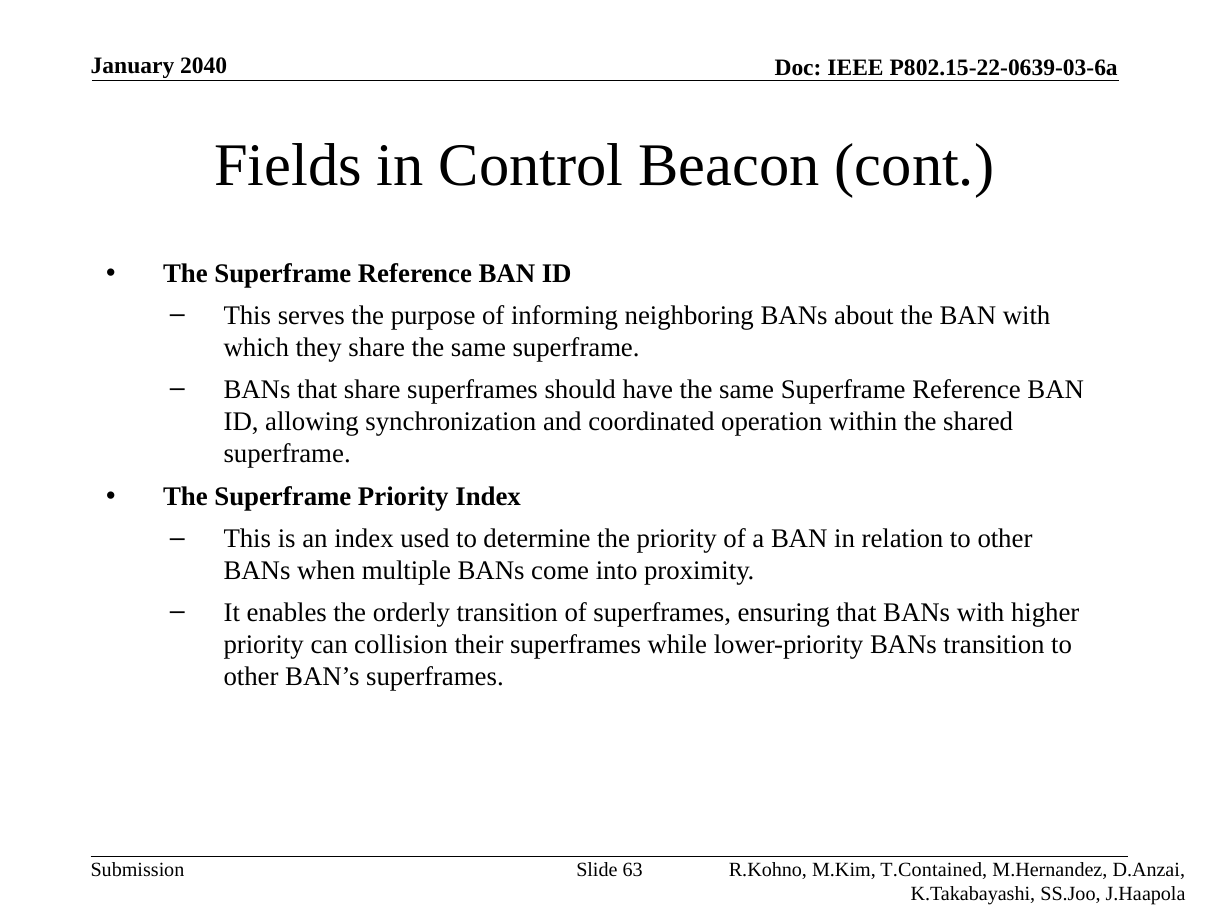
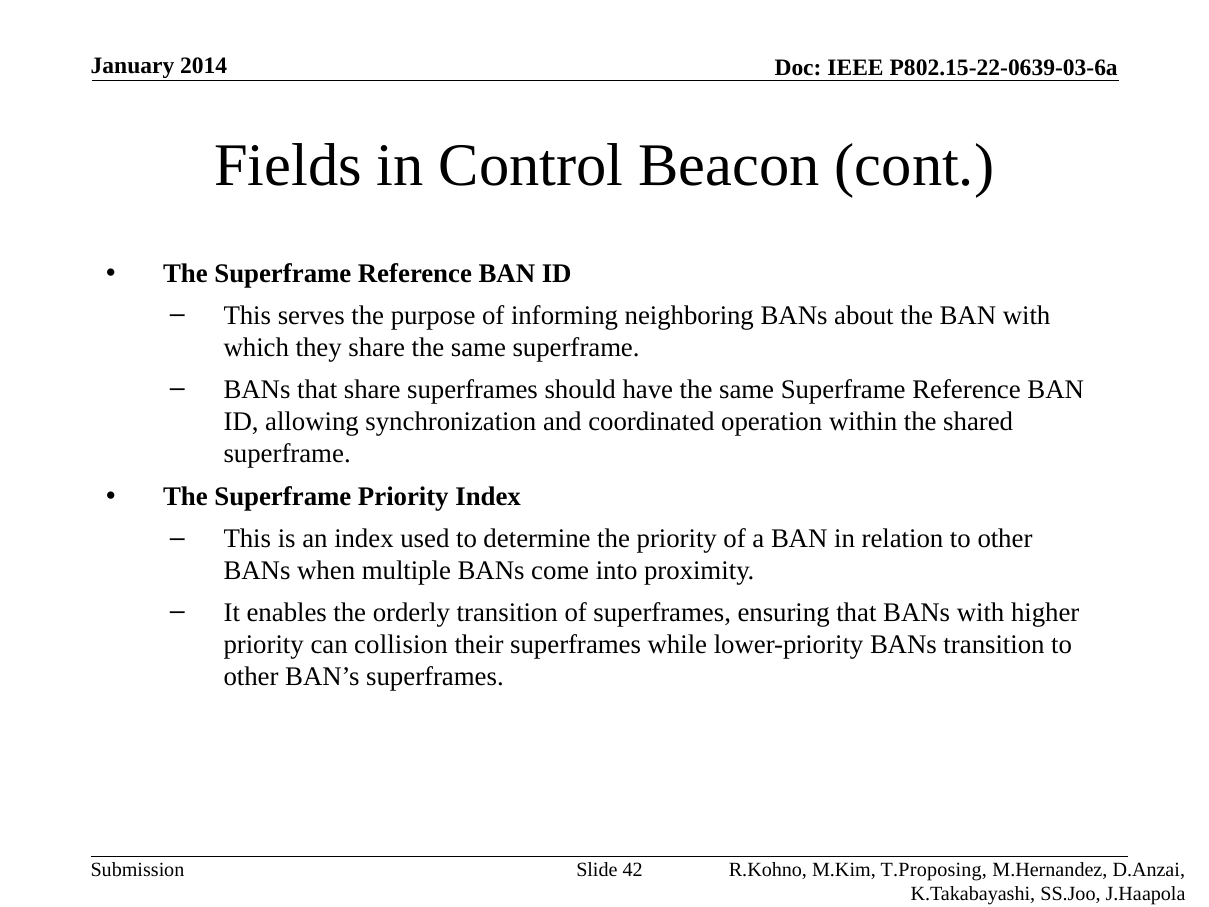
2040: 2040 -> 2014 (204, 66)
63: 63 -> 42 (633, 870)
T.Contained: T.Contained -> T.Proposing (934, 870)
